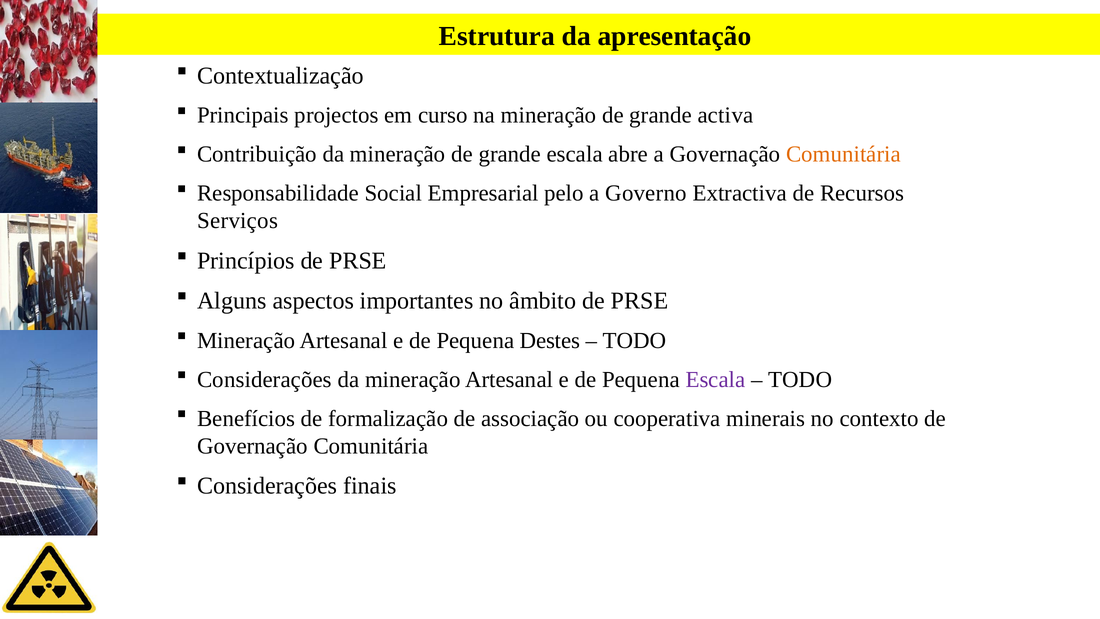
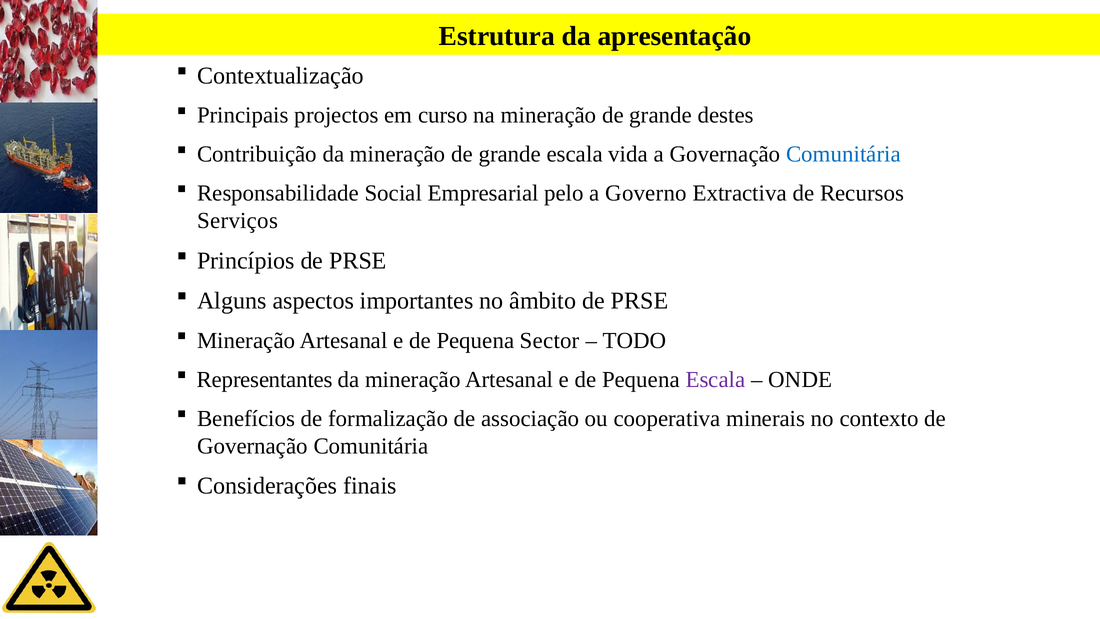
activa: activa -> destes (726, 115)
abre: abre -> vida (628, 154)
Comunitária colour: orange -> blue (843, 154)
Destes: Destes -> Sector (550, 340)
Considerações: Considerações -> Representantes (265, 379)
TODO: TODO -> ONDE (800, 379)
